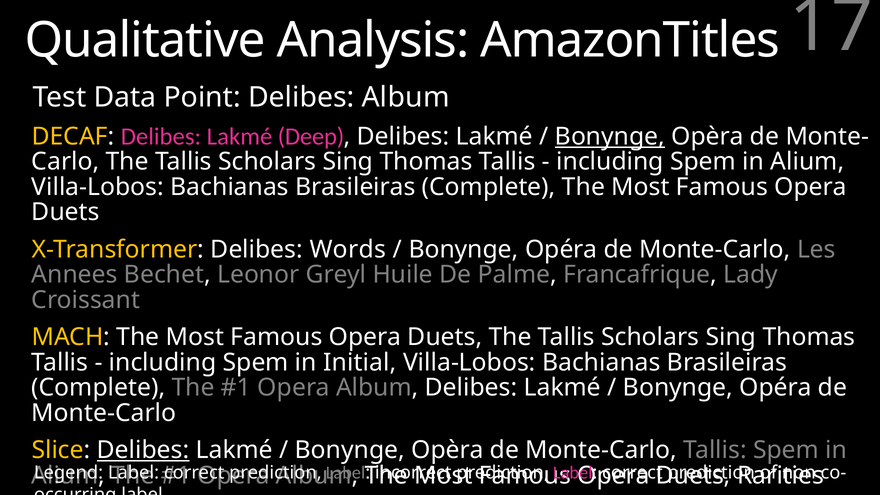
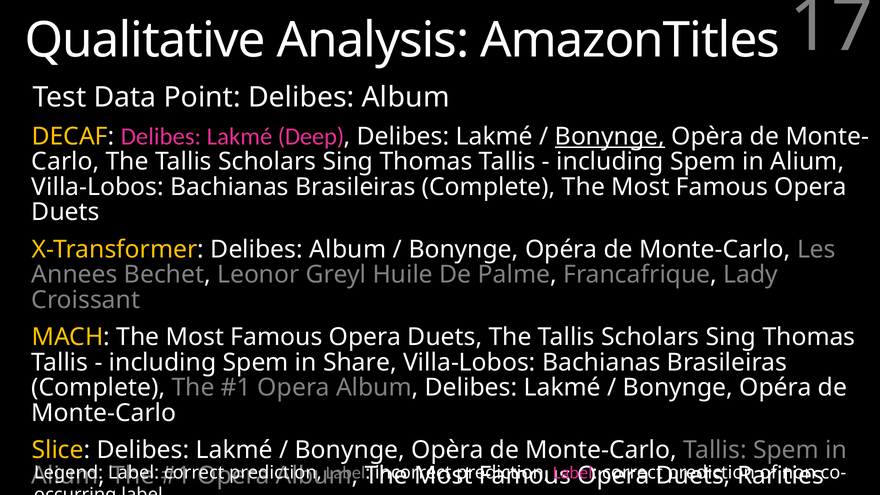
X-Transformer Delibes Words: Words -> Album (348, 249)
Initial: Initial -> Share (360, 362)
Delibes underline: present -> none (143, 450)
